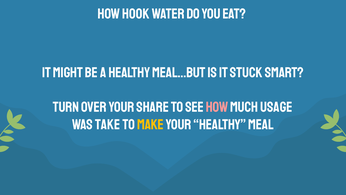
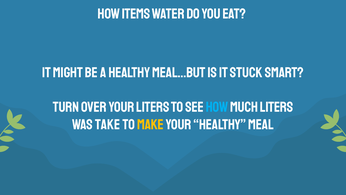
hook: hook -> items (136, 14)
your share: share -> liters (153, 107)
how colour: pink -> light blue (217, 107)
much usage: usage -> liters (276, 107)
